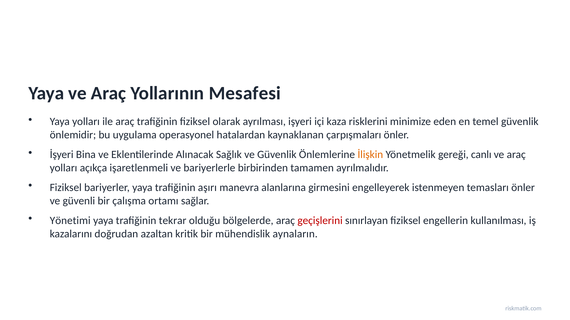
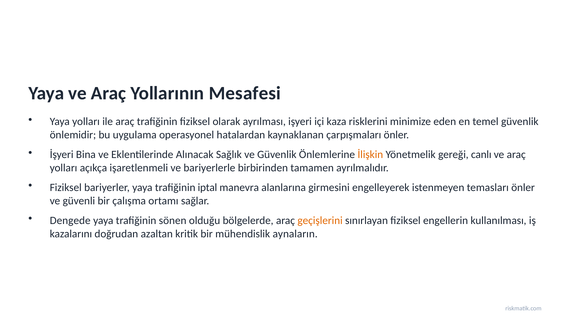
aşırı: aşırı -> iptal (207, 188)
Yönetimi: Yönetimi -> Dengede (70, 221)
tekrar: tekrar -> sönen (173, 221)
geçişlerini colour: red -> orange (320, 221)
